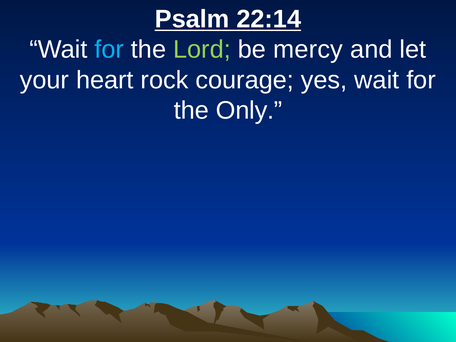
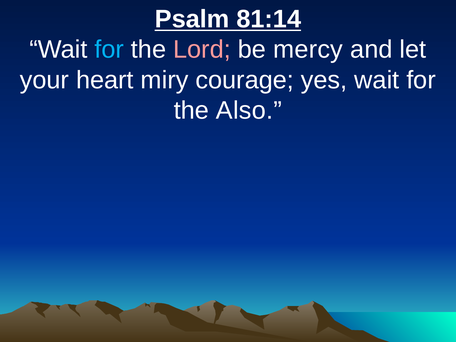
22:14: 22:14 -> 81:14 (269, 19)
Lord colour: light green -> pink (202, 50)
rock: rock -> miry (165, 80)
Only: Only -> Also (249, 110)
